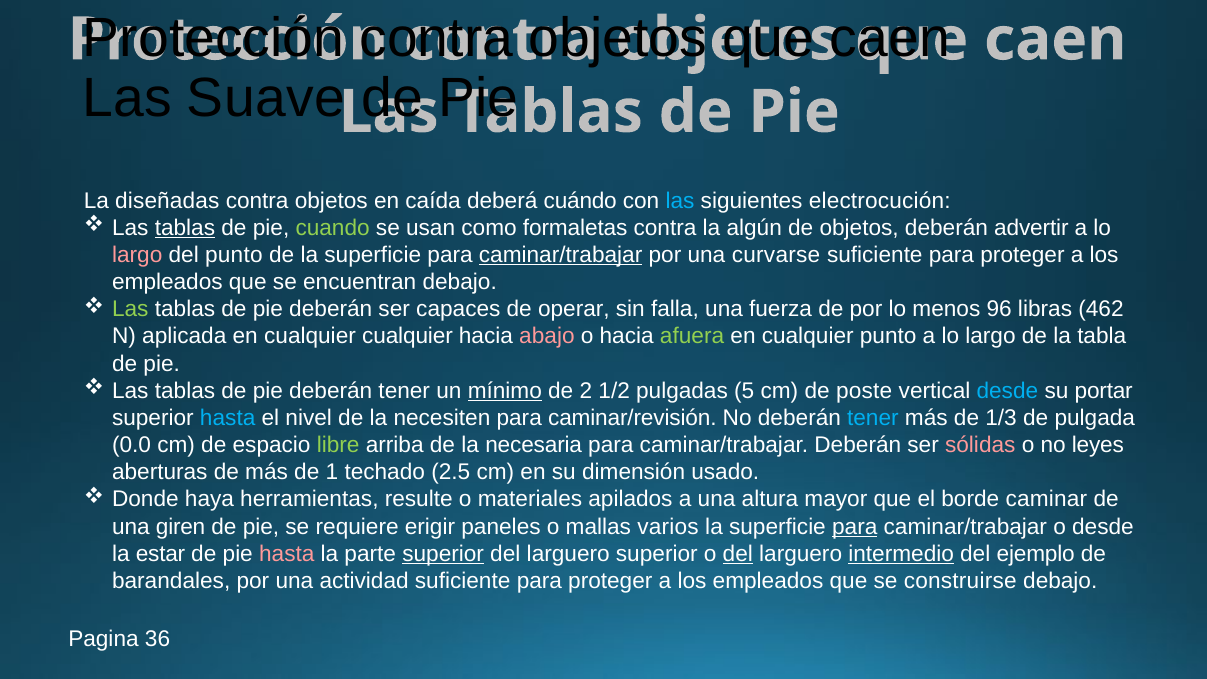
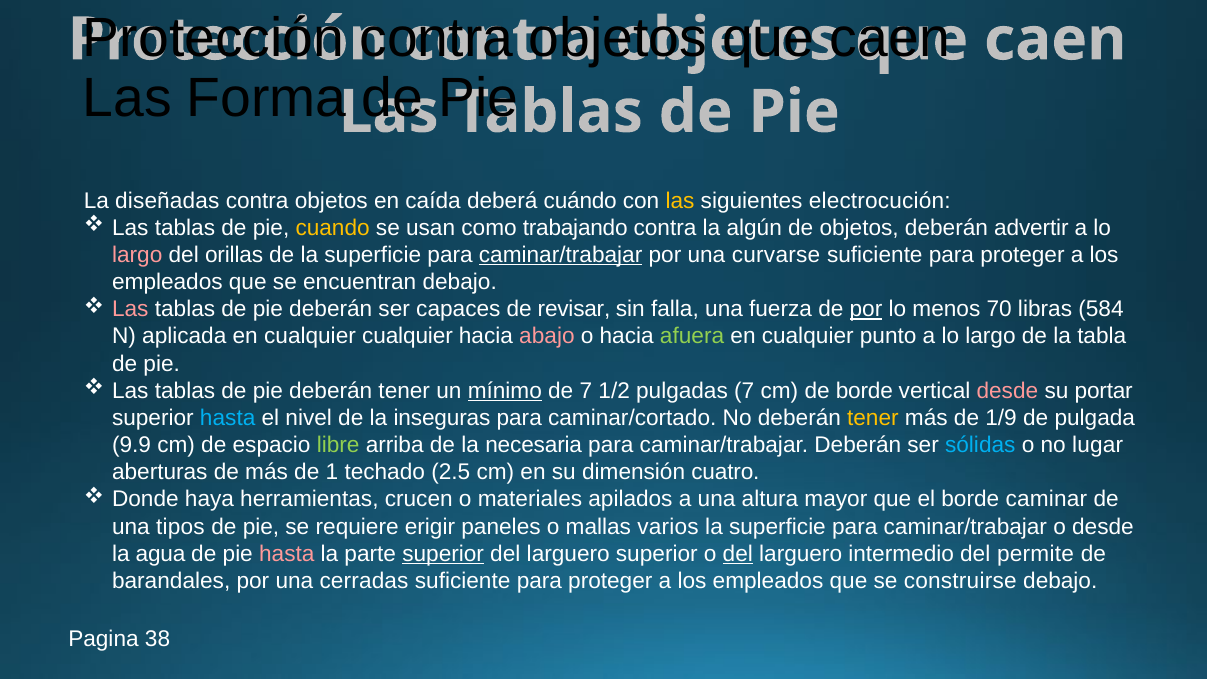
Suave: Suave -> Forma (266, 98)
las colour: light blue -> yellow (680, 201)
tablas underline: present -> none (185, 228)
cuando colour: light green -> yellow (333, 228)
formaletas: formaletas -> trabajando (575, 228)
del punto: punto -> orillas (234, 255)
Las colour: light green -> pink (130, 309)
operar: operar -> revisar (574, 309)
por underline: none -> present (866, 309)
96: 96 -> 70 (999, 309)
462: 462 -> 584 (1101, 309)
de 2: 2 -> 7 (586, 391)
pulgadas 5: 5 -> 7 (744, 391)
de poste: poste -> borde (864, 391)
desde colour: light blue -> pink (1007, 391)
necesiten: necesiten -> inseguras (442, 418)
caminar/revisión: caminar/revisión -> caminar/cortado (632, 418)
tener colour: light blue -> yellow (873, 418)
1/3: 1/3 -> 1/9 (1001, 418)
0.0: 0.0 -> 9.9 (132, 445)
sólidas colour: pink -> light blue (980, 445)
leyes: leyes -> lugar (1098, 445)
usado: usado -> cuatro (725, 472)
resulte: resulte -> crucen (419, 499)
giren: giren -> tipos (180, 527)
para underline: present -> none (855, 527)
estar: estar -> agua (161, 554)
intermedio underline: present -> none (901, 554)
ejemplo: ejemplo -> permite (1035, 554)
actividad: actividad -> cerradas (364, 581)
36: 36 -> 38 (158, 639)
